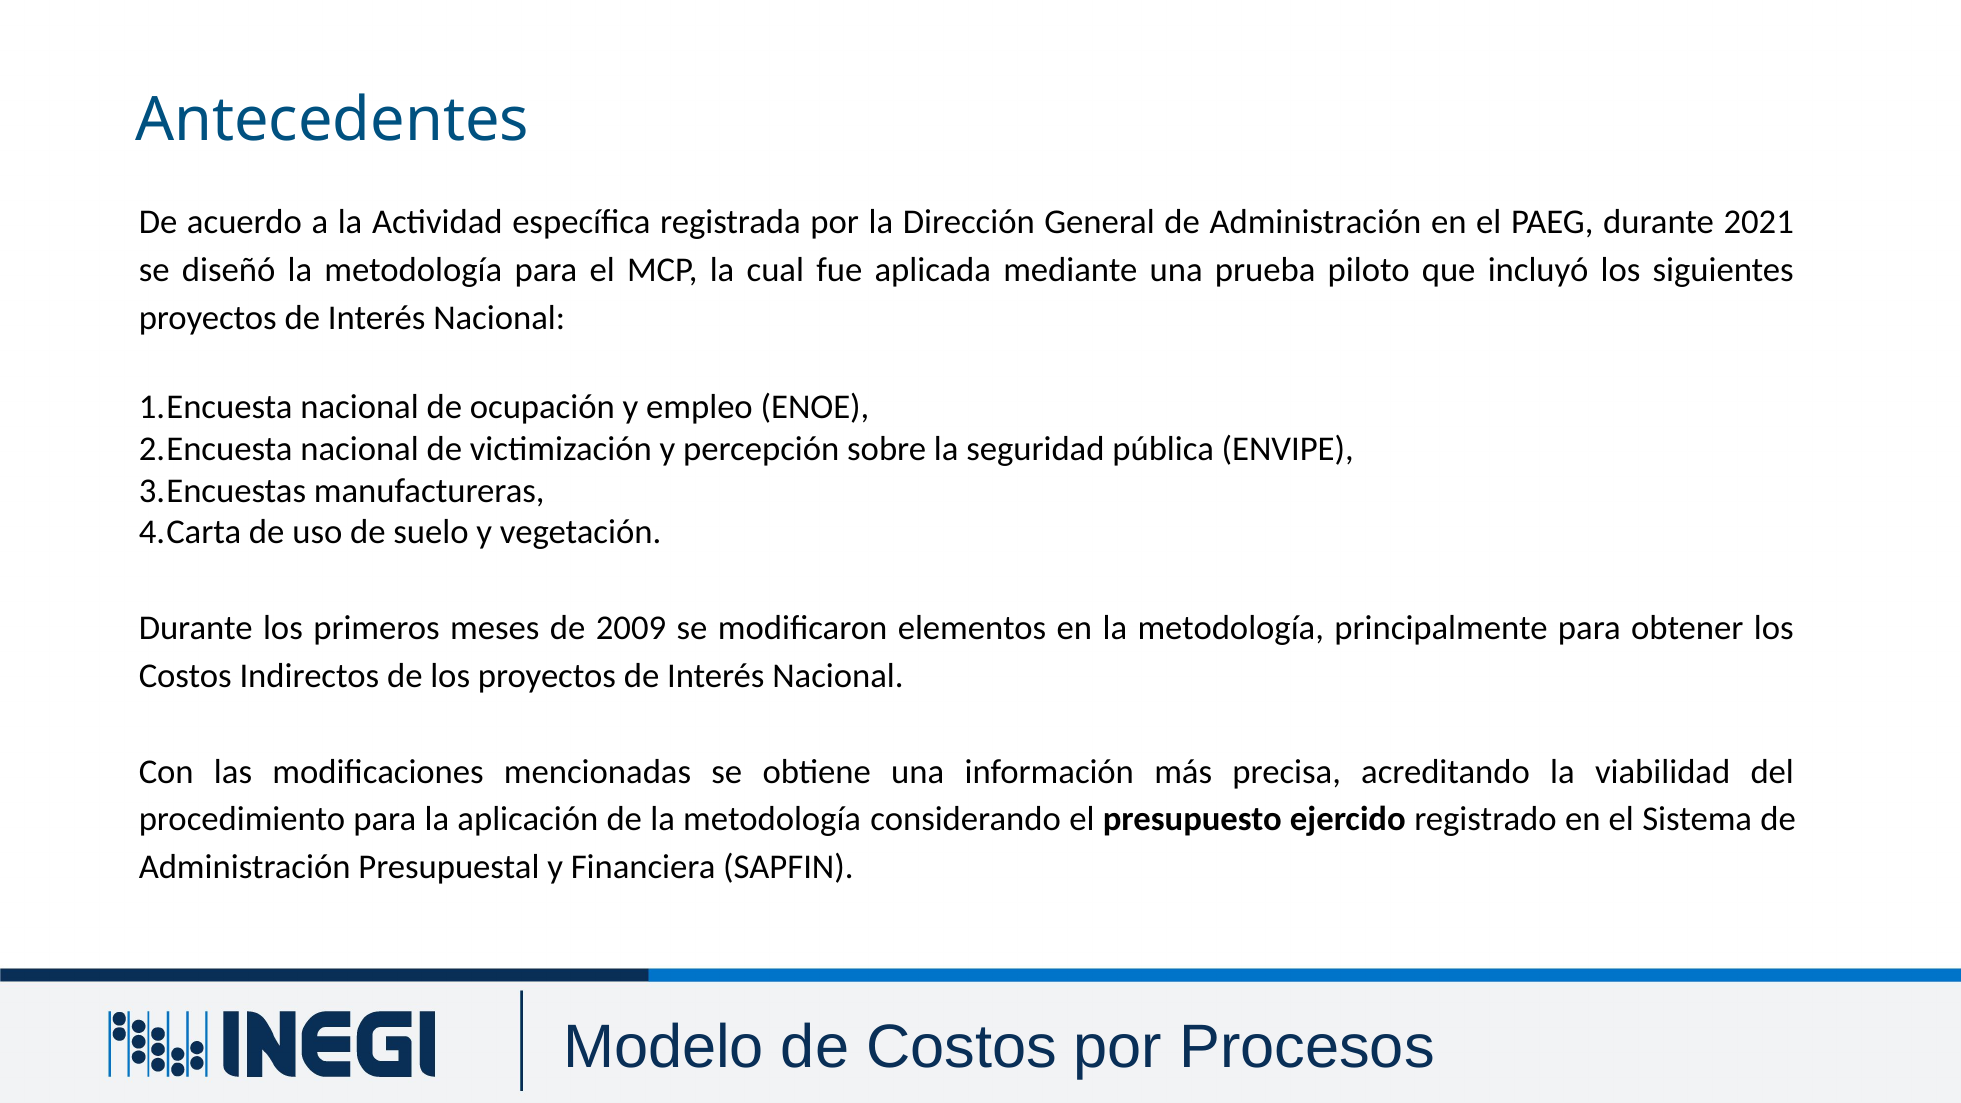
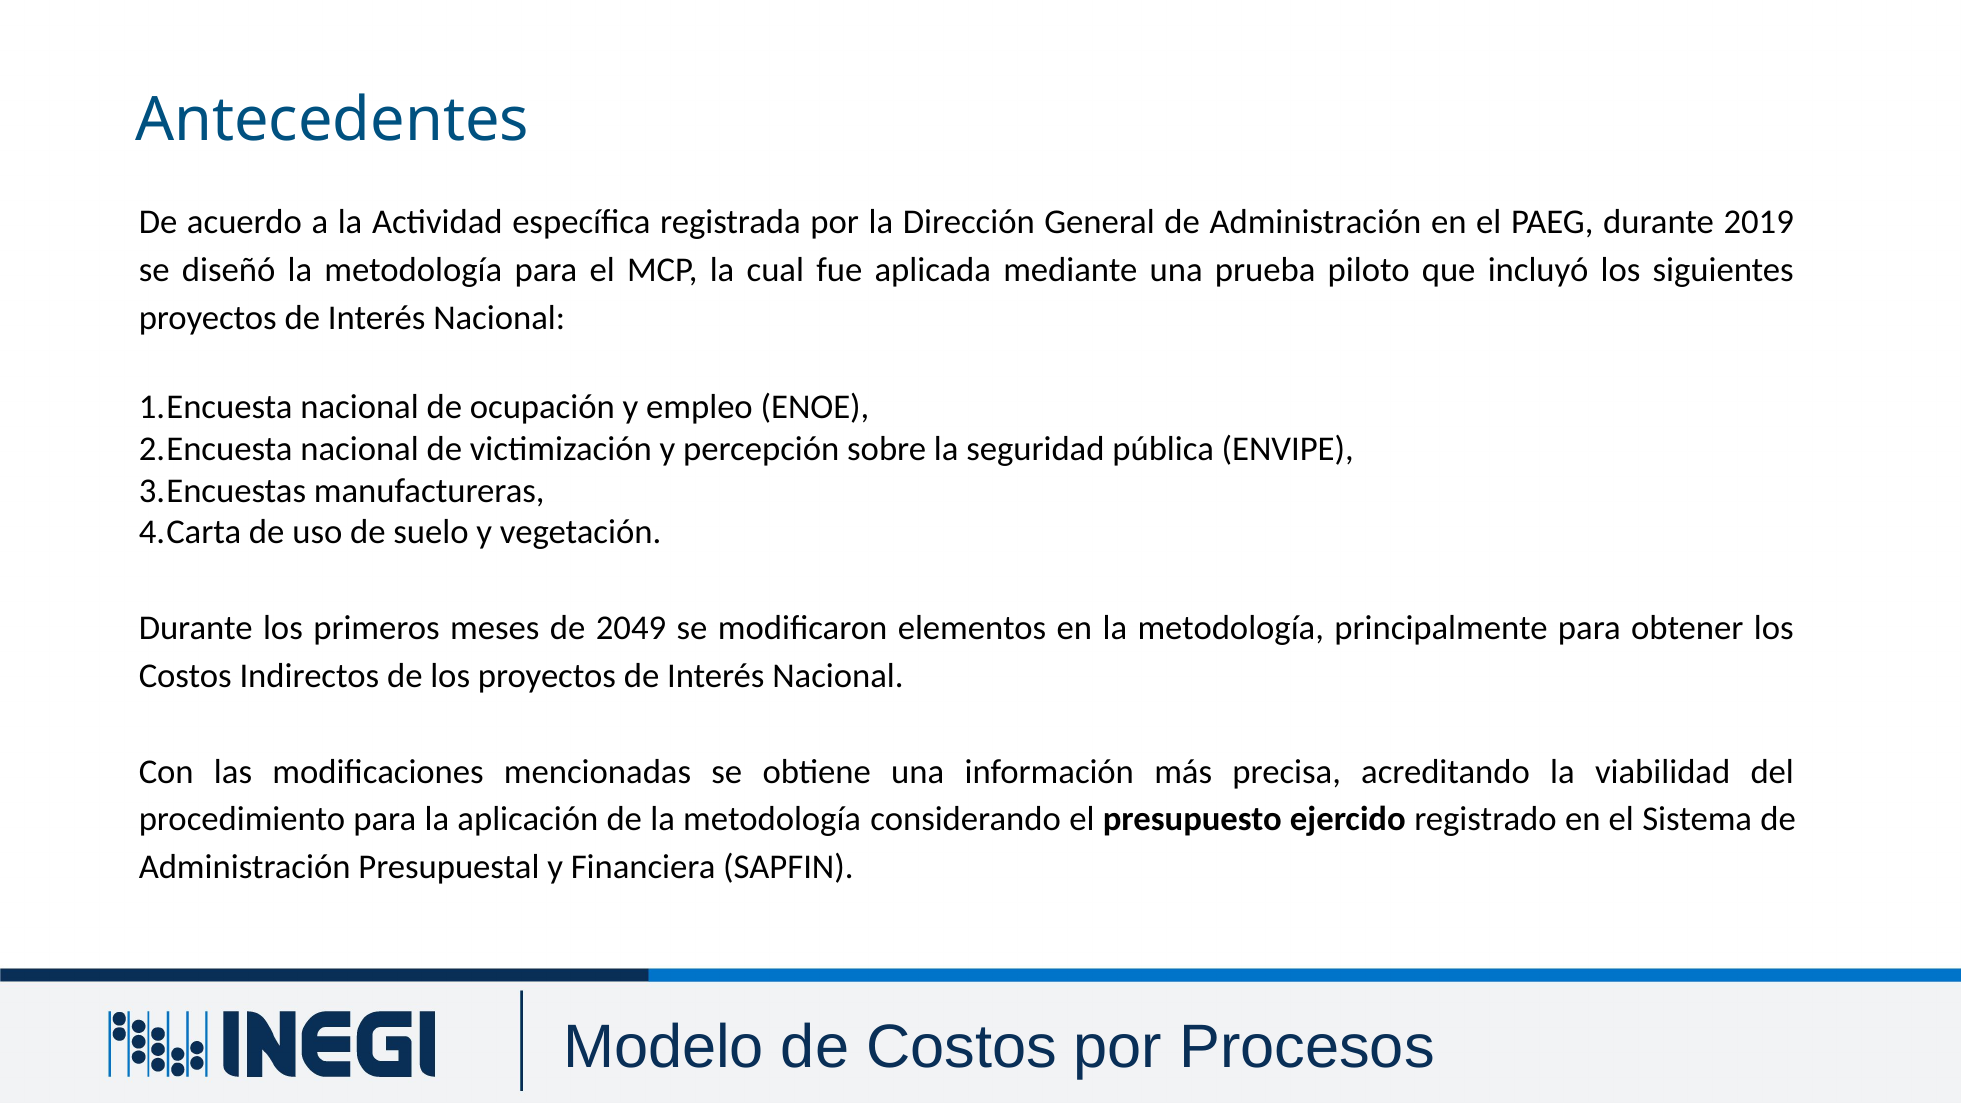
2021: 2021 -> 2019 (1759, 222)
2009: 2009 -> 2049 (631, 628)
